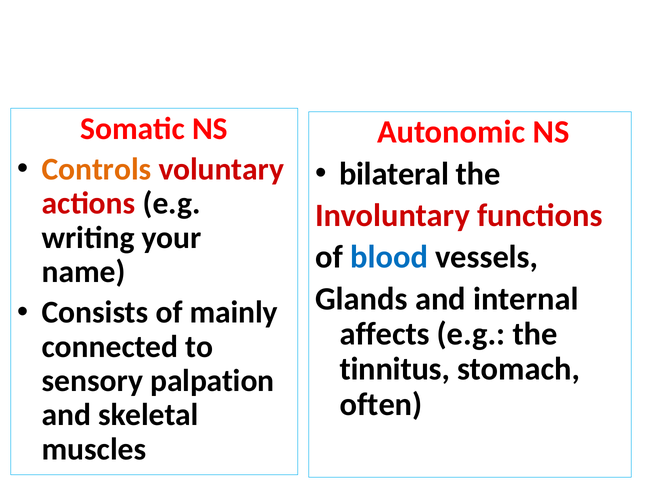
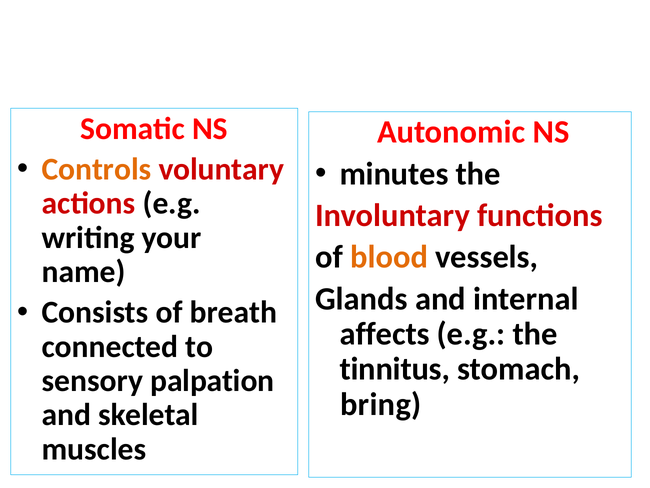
bilateral: bilateral -> minutes (394, 174)
blood colour: blue -> orange (389, 257)
mainly: mainly -> breath (234, 312)
often: often -> bring (381, 404)
